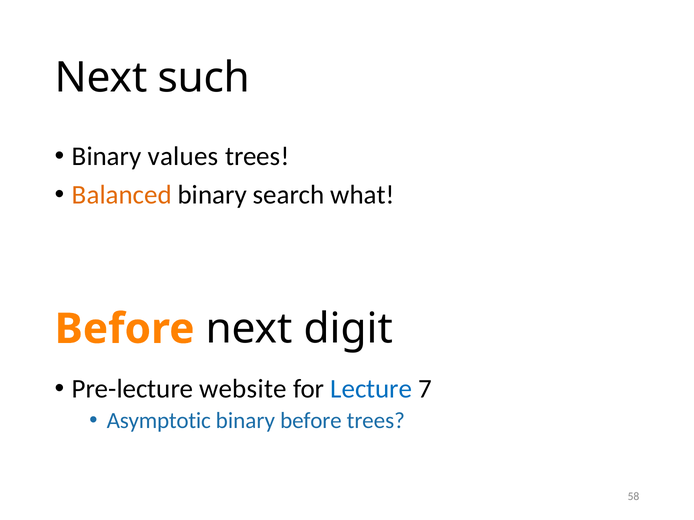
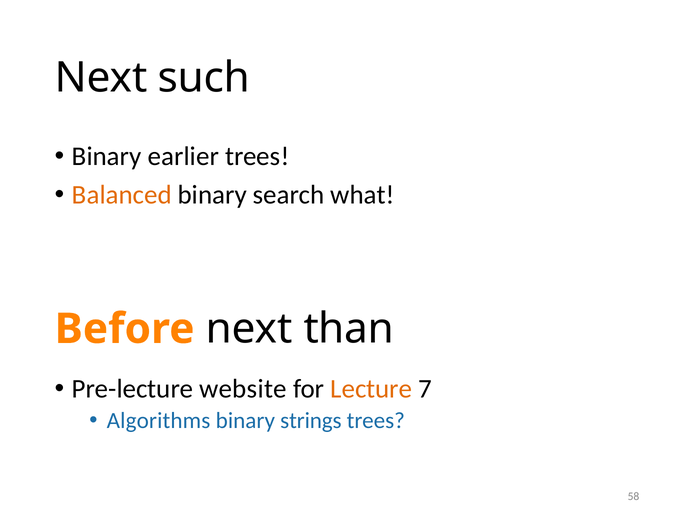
values: values -> earlier (183, 156)
digit: digit -> than (349, 329)
Lecture colour: blue -> orange (371, 389)
Asymptotic: Asymptotic -> Algorithms (159, 421)
binary before: before -> strings (311, 421)
